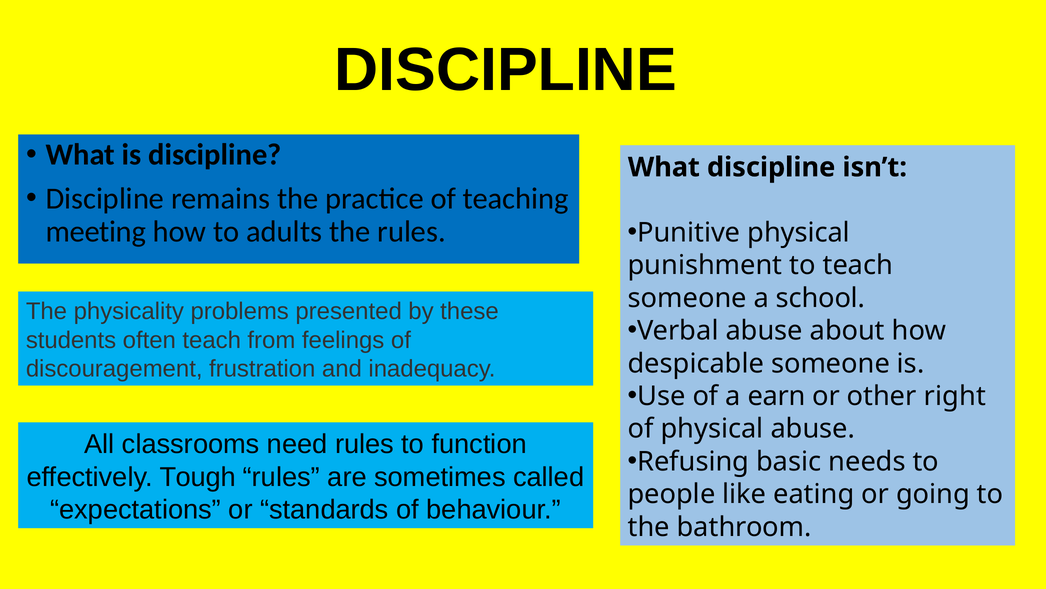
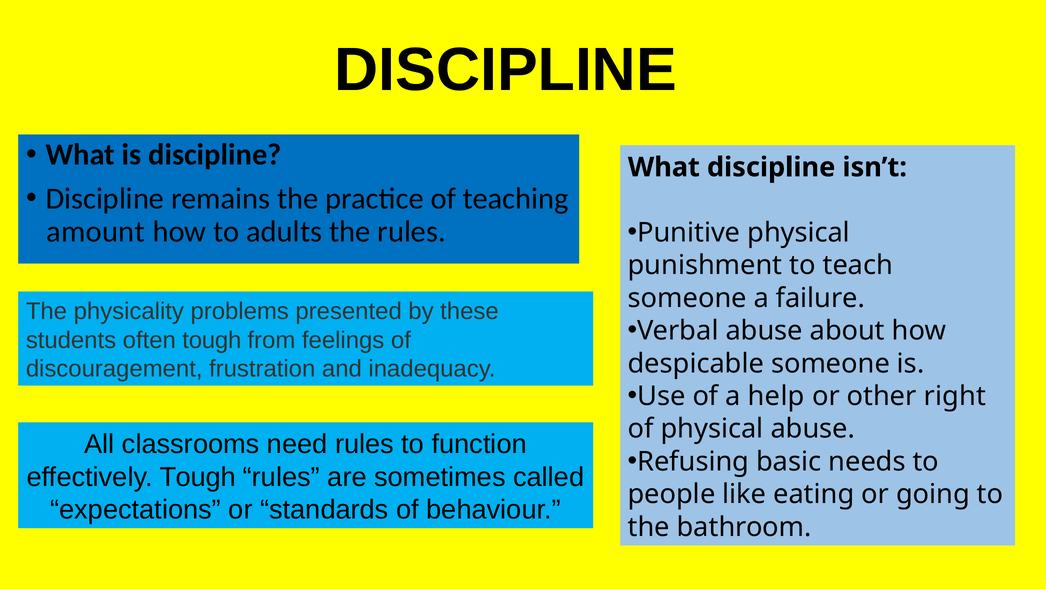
meeting: meeting -> amount (96, 231)
school: school -> failure (820, 298)
often teach: teach -> tough (212, 340)
earn: earn -> help (776, 396)
